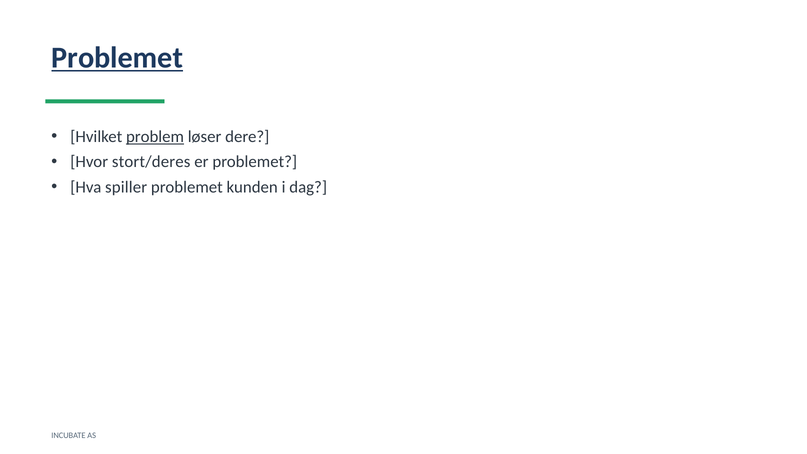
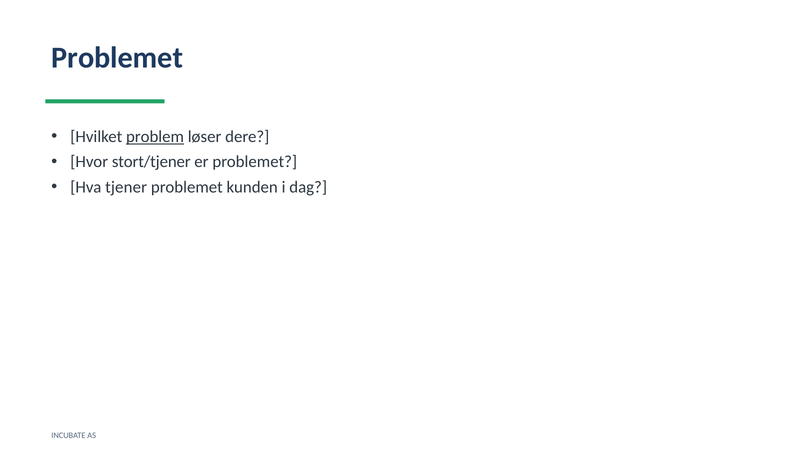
Problemet underline: present -> none (117, 58)
stort/deres: stort/deres -> stort/tjener (151, 162)
spiller: spiller -> tjener (126, 187)
